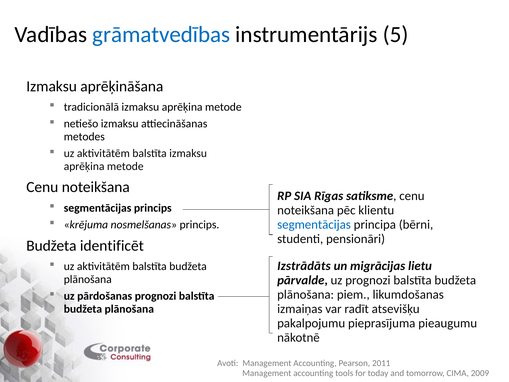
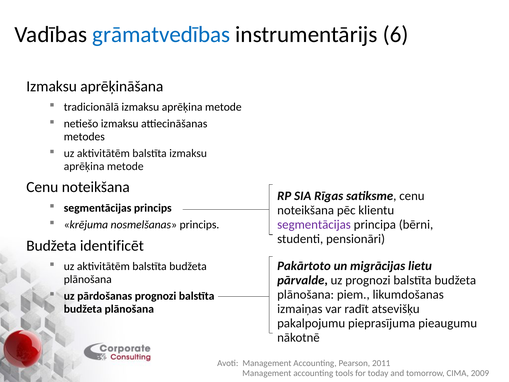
5: 5 -> 6 (396, 34)
segmentācijas colour: blue -> purple (314, 225)
Izstrādāts: Izstrādāts -> Pakārtoto (304, 266)
